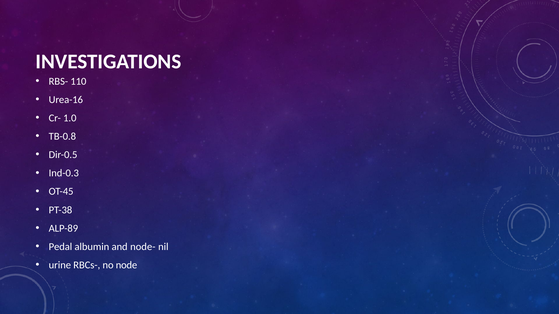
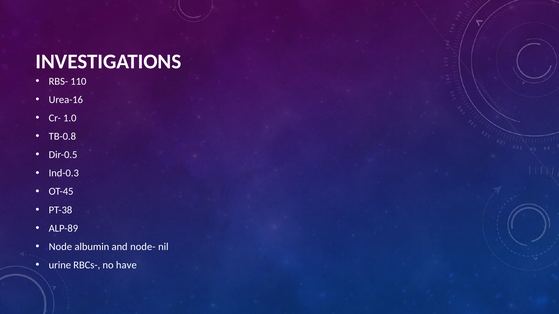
Pedal: Pedal -> Node (60, 247)
node: node -> have (126, 265)
